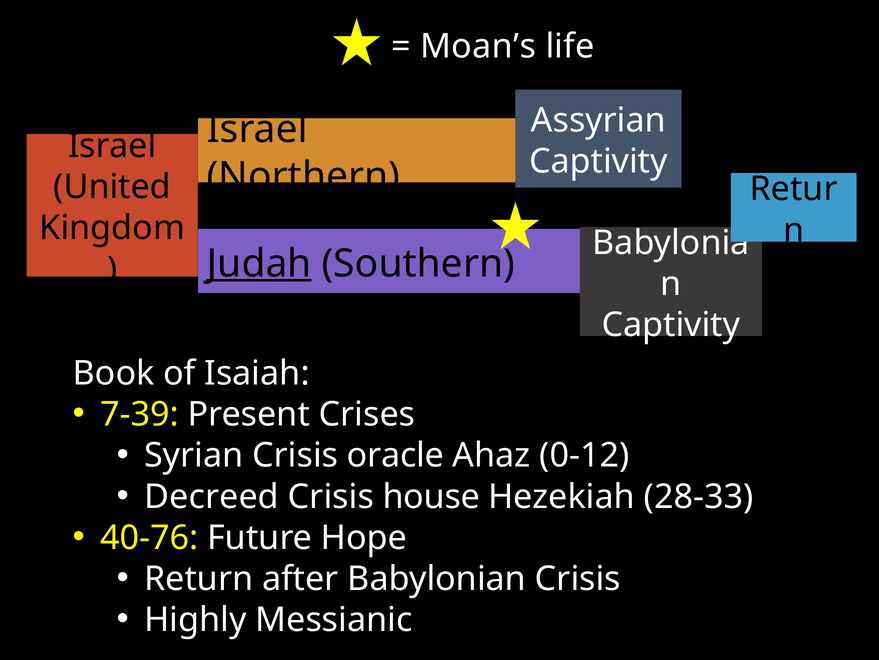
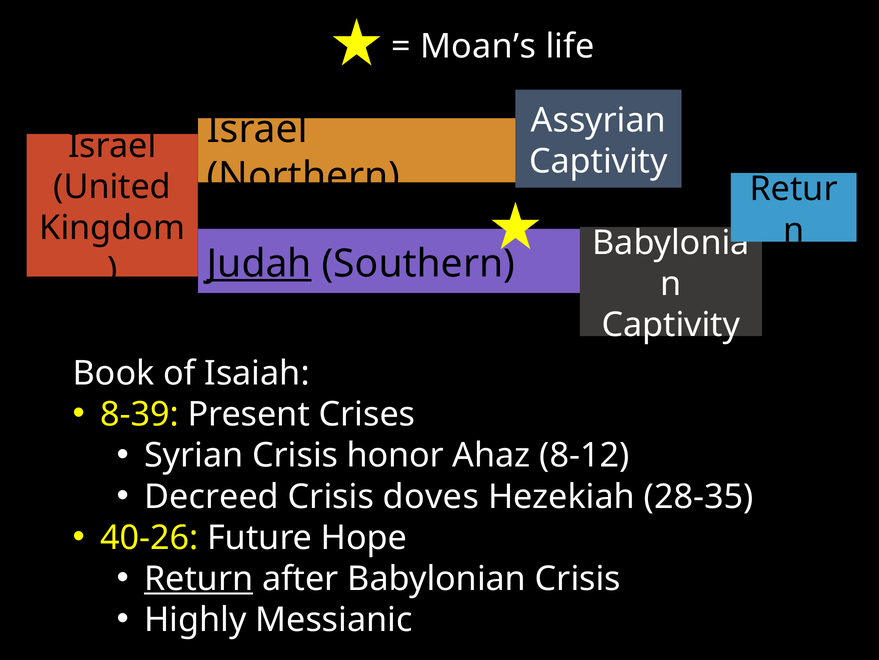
7-39: 7-39 -> 8-39 (140, 414)
oracle: oracle -> honor (395, 455)
0-12: 0-12 -> 8-12 (584, 455)
house: house -> doves (431, 496)
28-33: 28-33 -> 28-35 (699, 496)
40-76: 40-76 -> 40-26 (149, 537)
Return underline: none -> present (199, 578)
